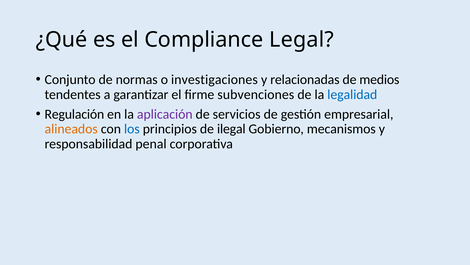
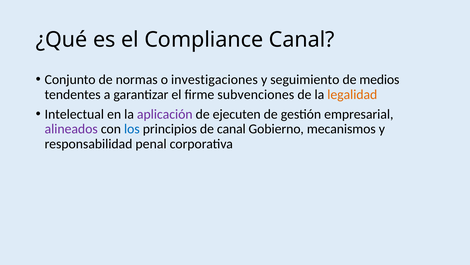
Compliance Legal: Legal -> Canal (302, 39)
relacionadas: relacionadas -> seguimiento (305, 79)
legalidad colour: blue -> orange (352, 94)
Regulación: Regulación -> Intelectual (74, 114)
servicios: servicios -> ejecuten (237, 114)
alineados colour: orange -> purple (71, 129)
de ilegal: ilegal -> canal (231, 129)
